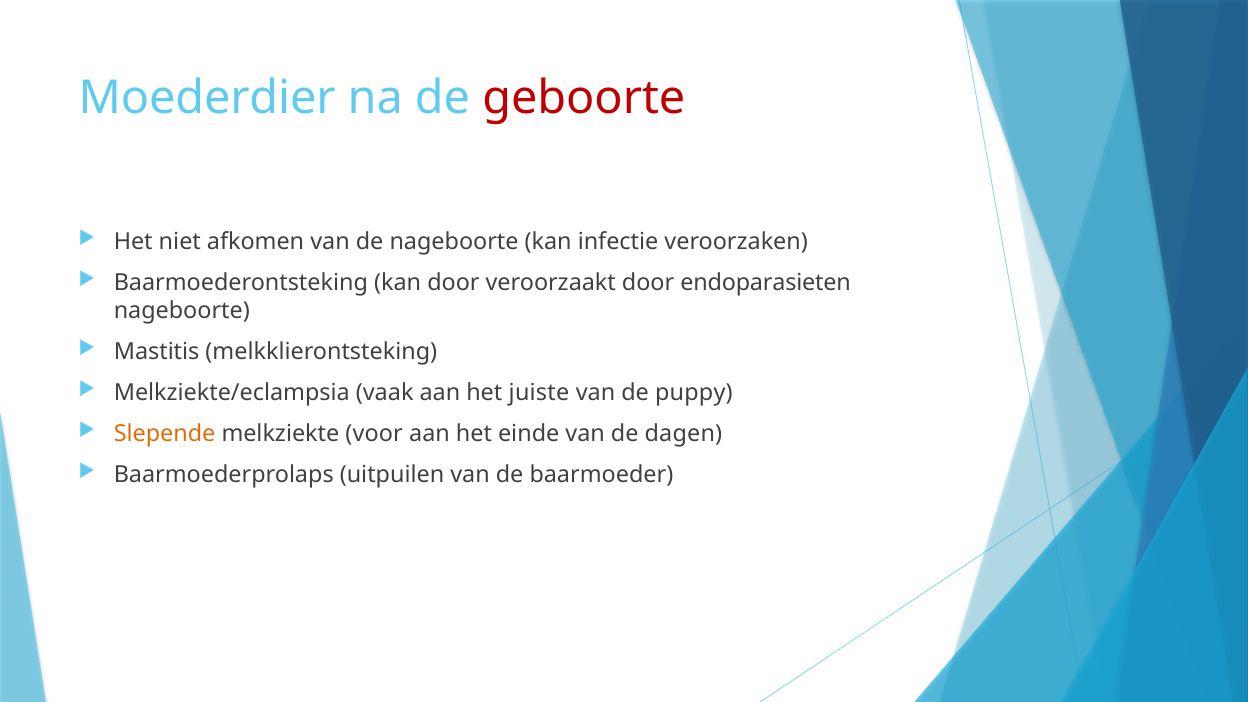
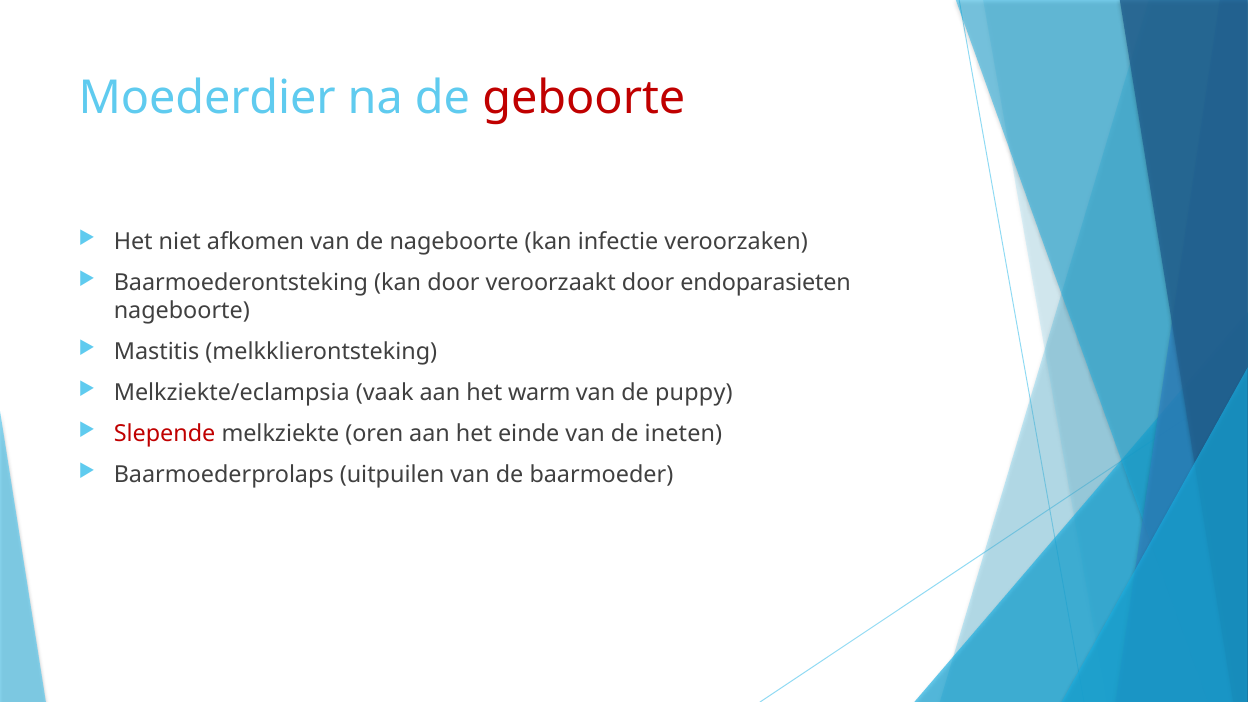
juiste: juiste -> warm (539, 393)
Slepende colour: orange -> red (165, 434)
voor: voor -> oren (374, 434)
dagen: dagen -> ineten (683, 434)
